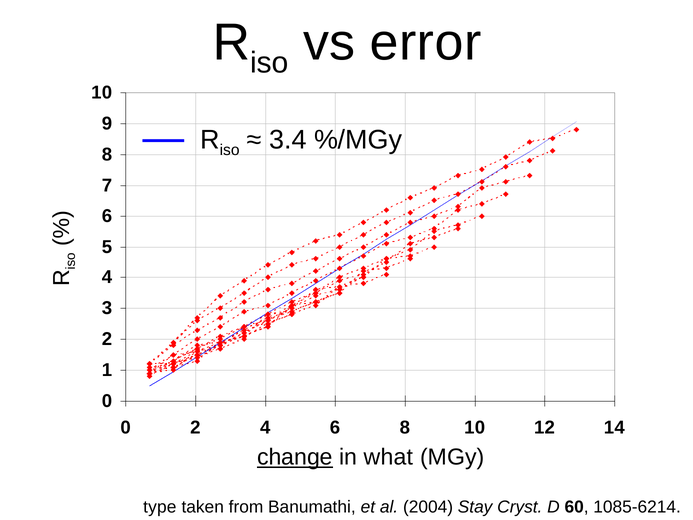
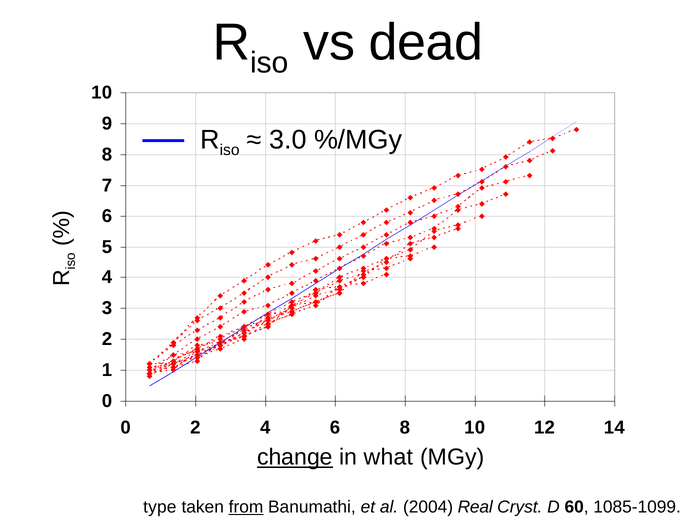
error: error -> dead (426, 43)
3.4: 3.4 -> 3.0 (288, 140)
from underline: none -> present (246, 507)
Stay: Stay -> Real (475, 507)
1085-6214: 1085-6214 -> 1085-1099 (637, 507)
